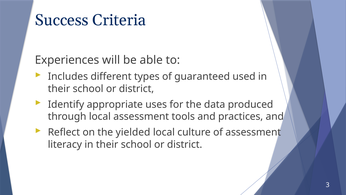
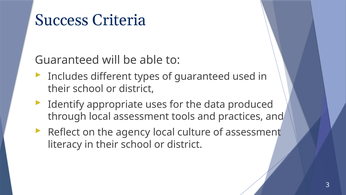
Experiences: Experiences -> Guaranteed (67, 60)
yielded: yielded -> agency (133, 132)
